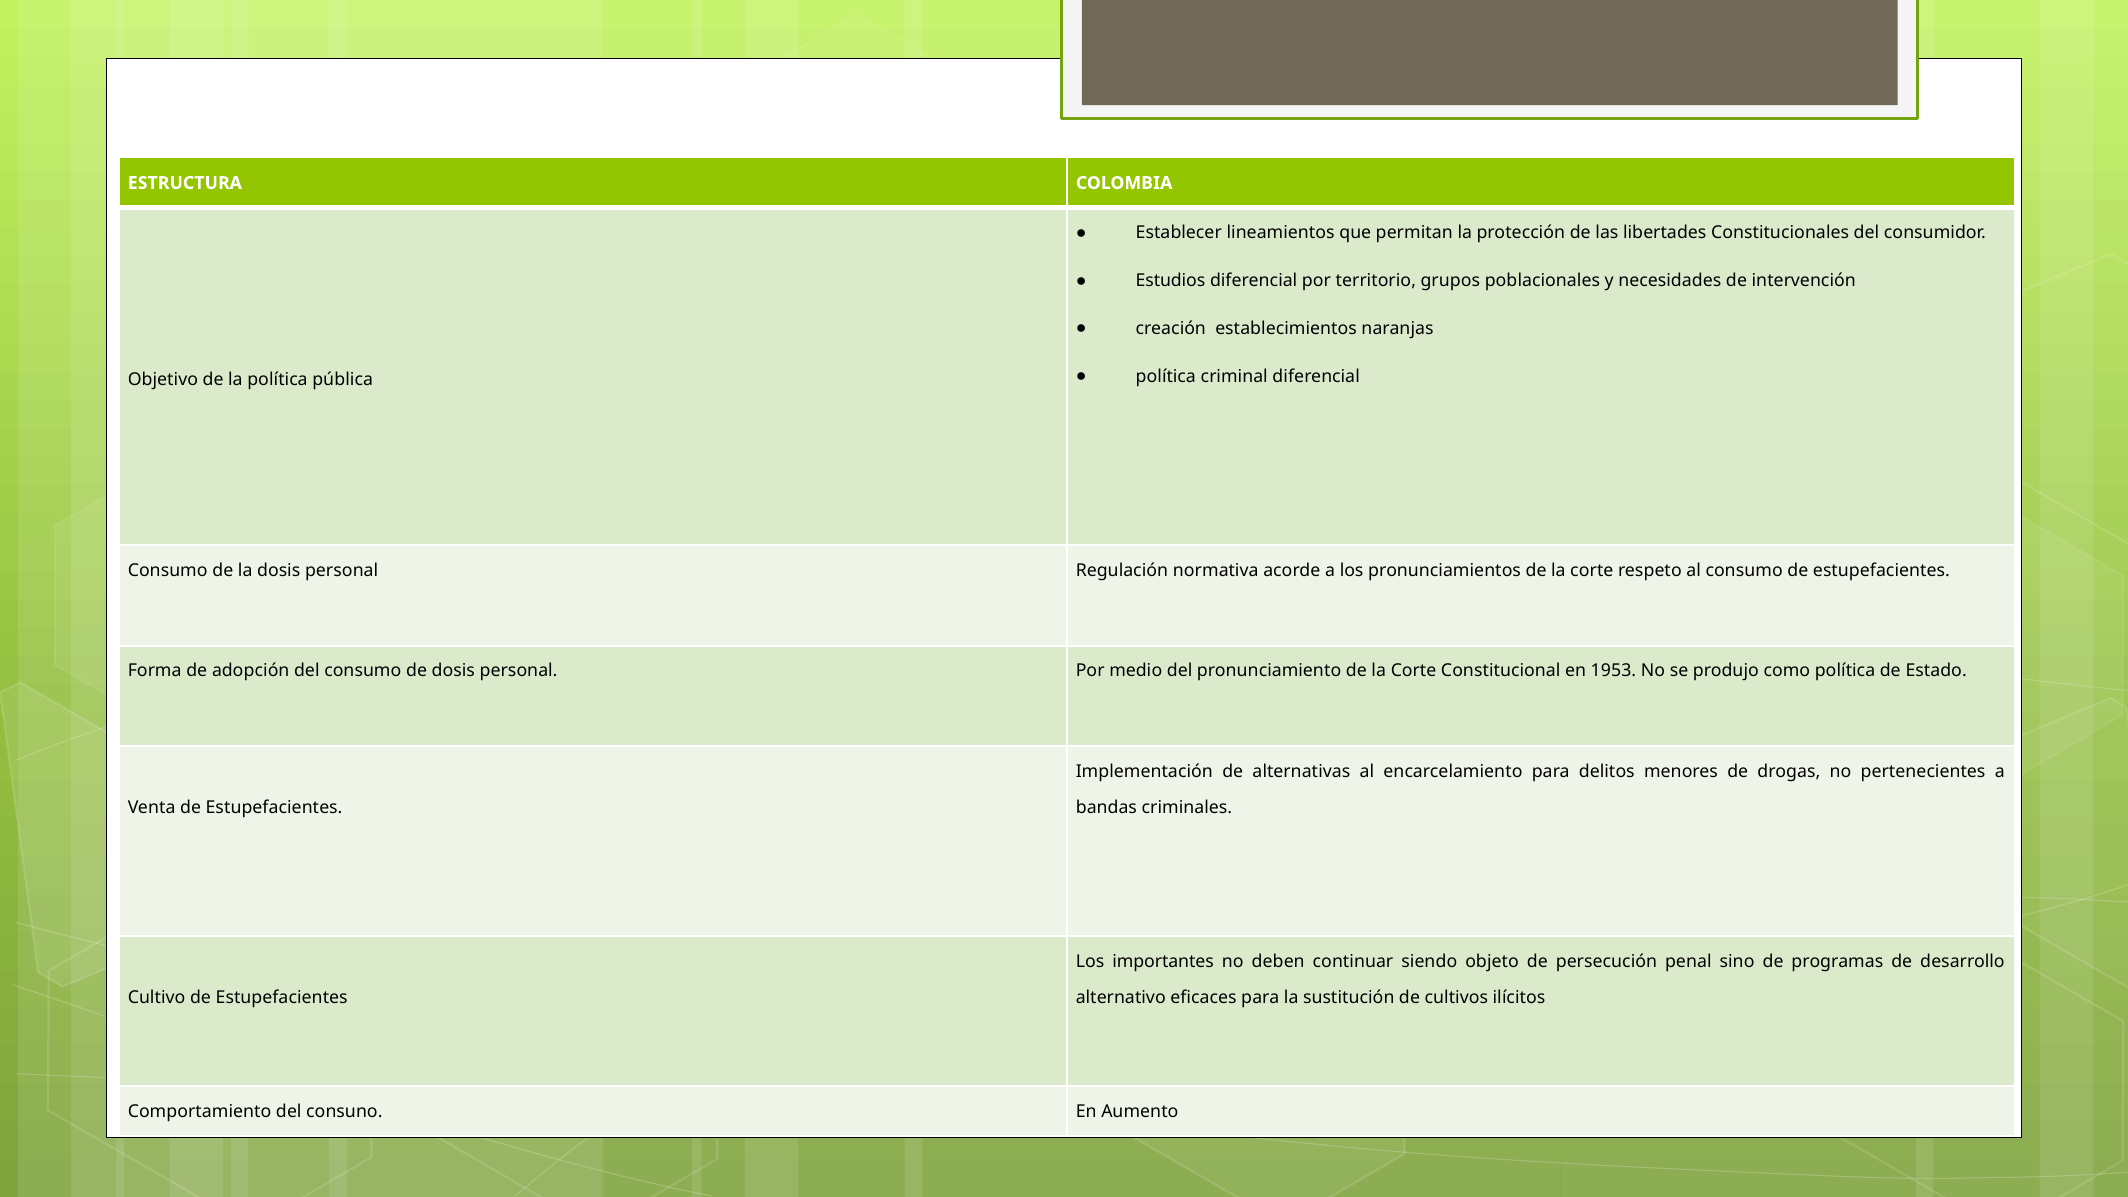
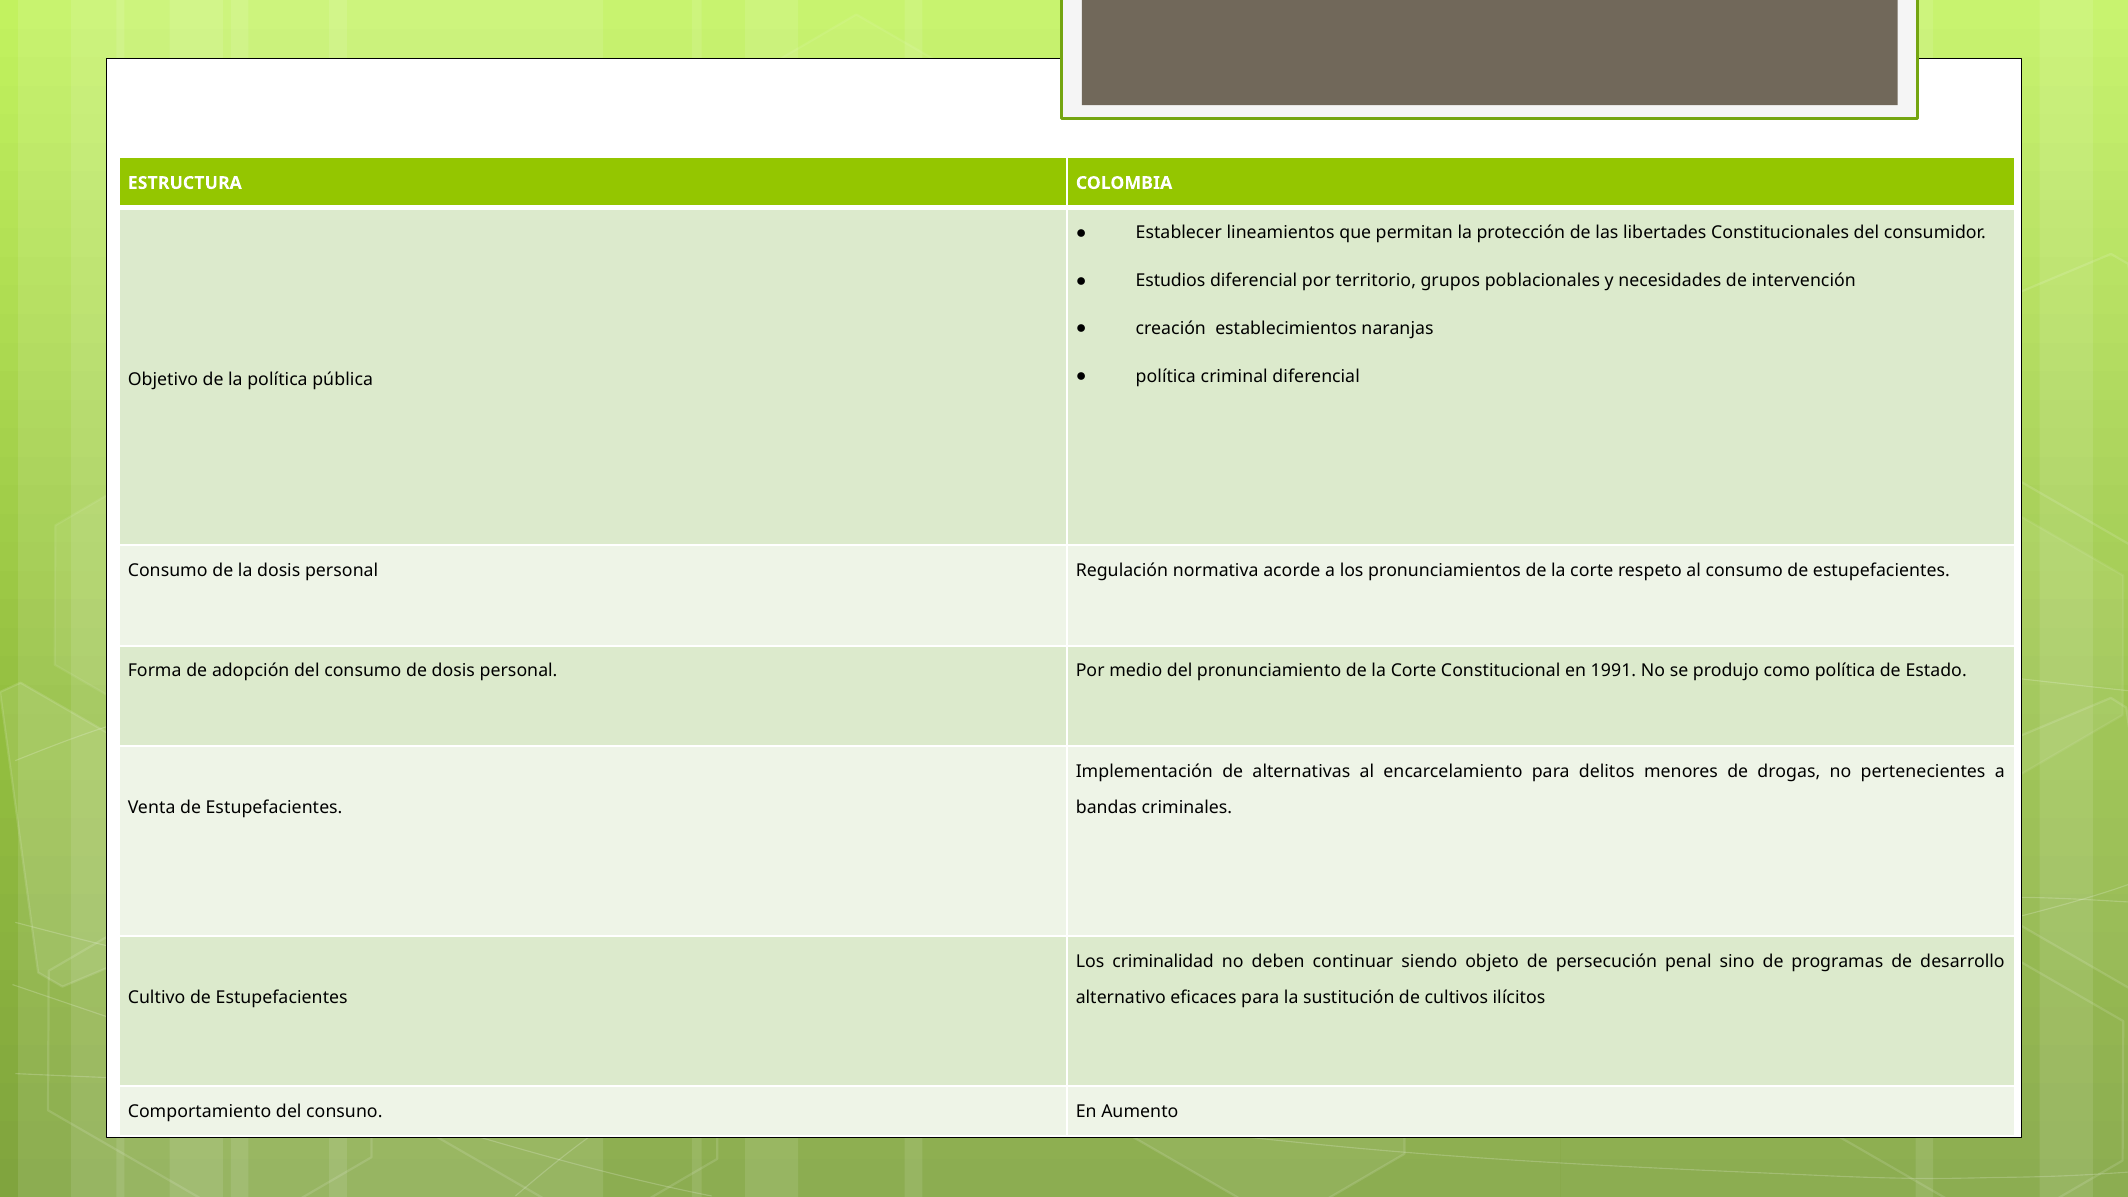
1953: 1953 -> 1991 (1613, 671)
importantes: importantes -> criminalidad (1163, 961)
